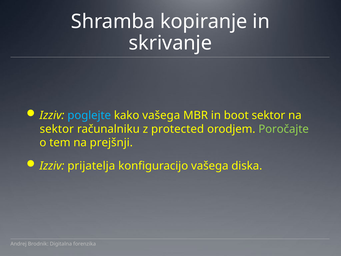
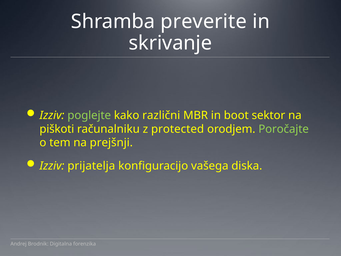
kopiranje: kopiranje -> preverite (204, 22)
poglejte colour: light blue -> light green (89, 115)
kako vašega: vašega -> različni (161, 115)
sektor: sektor -> piškoti (57, 129)
